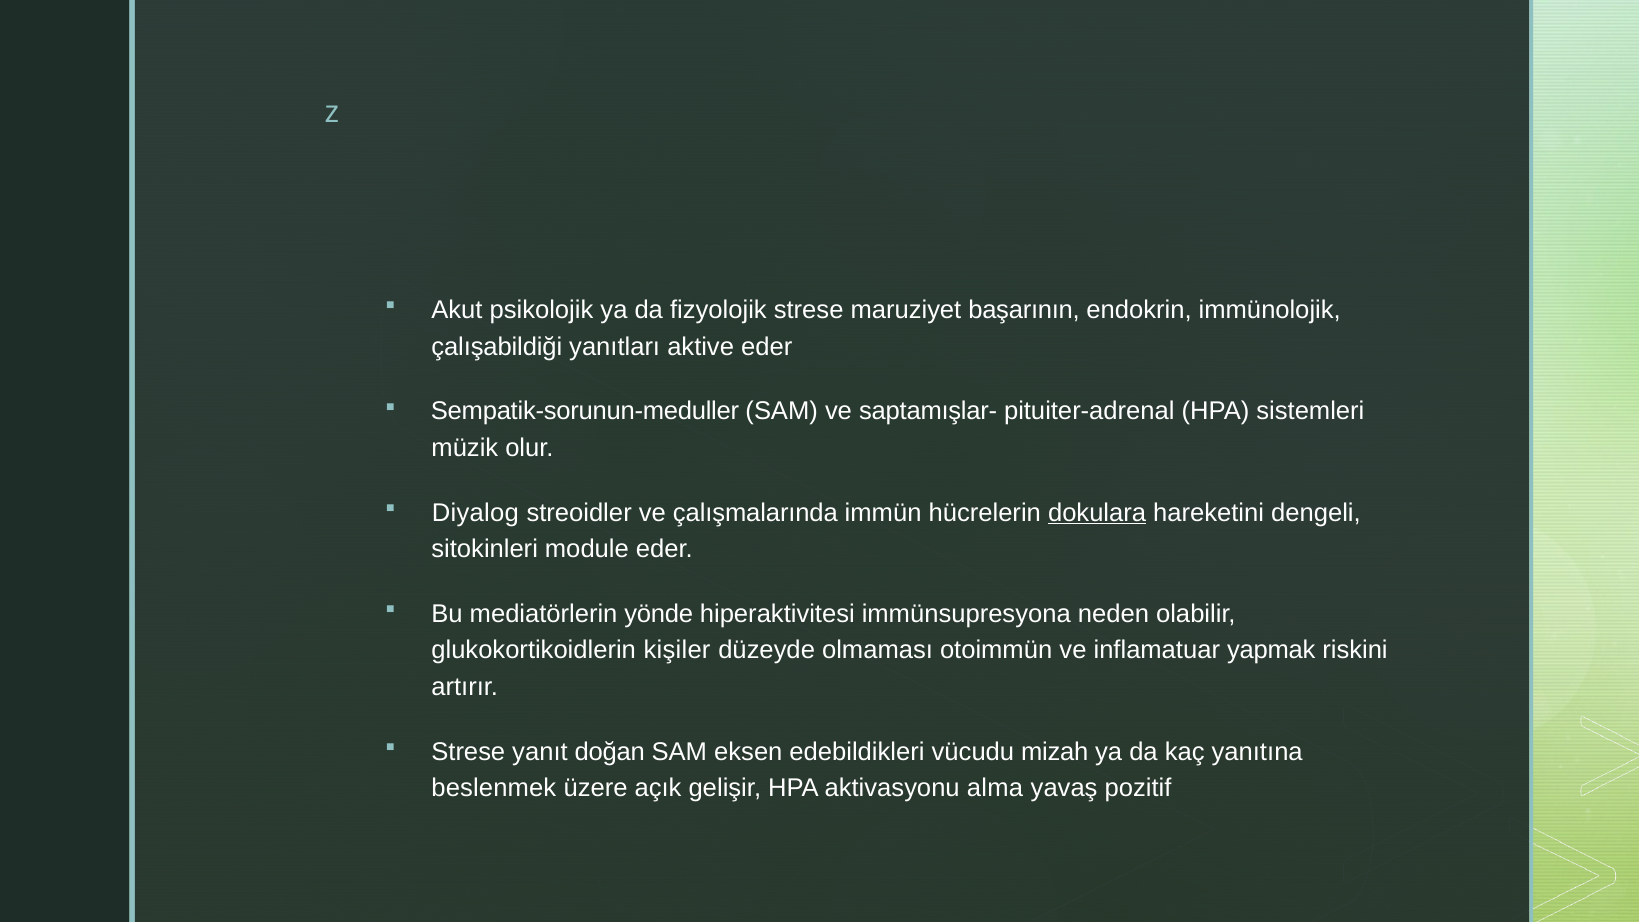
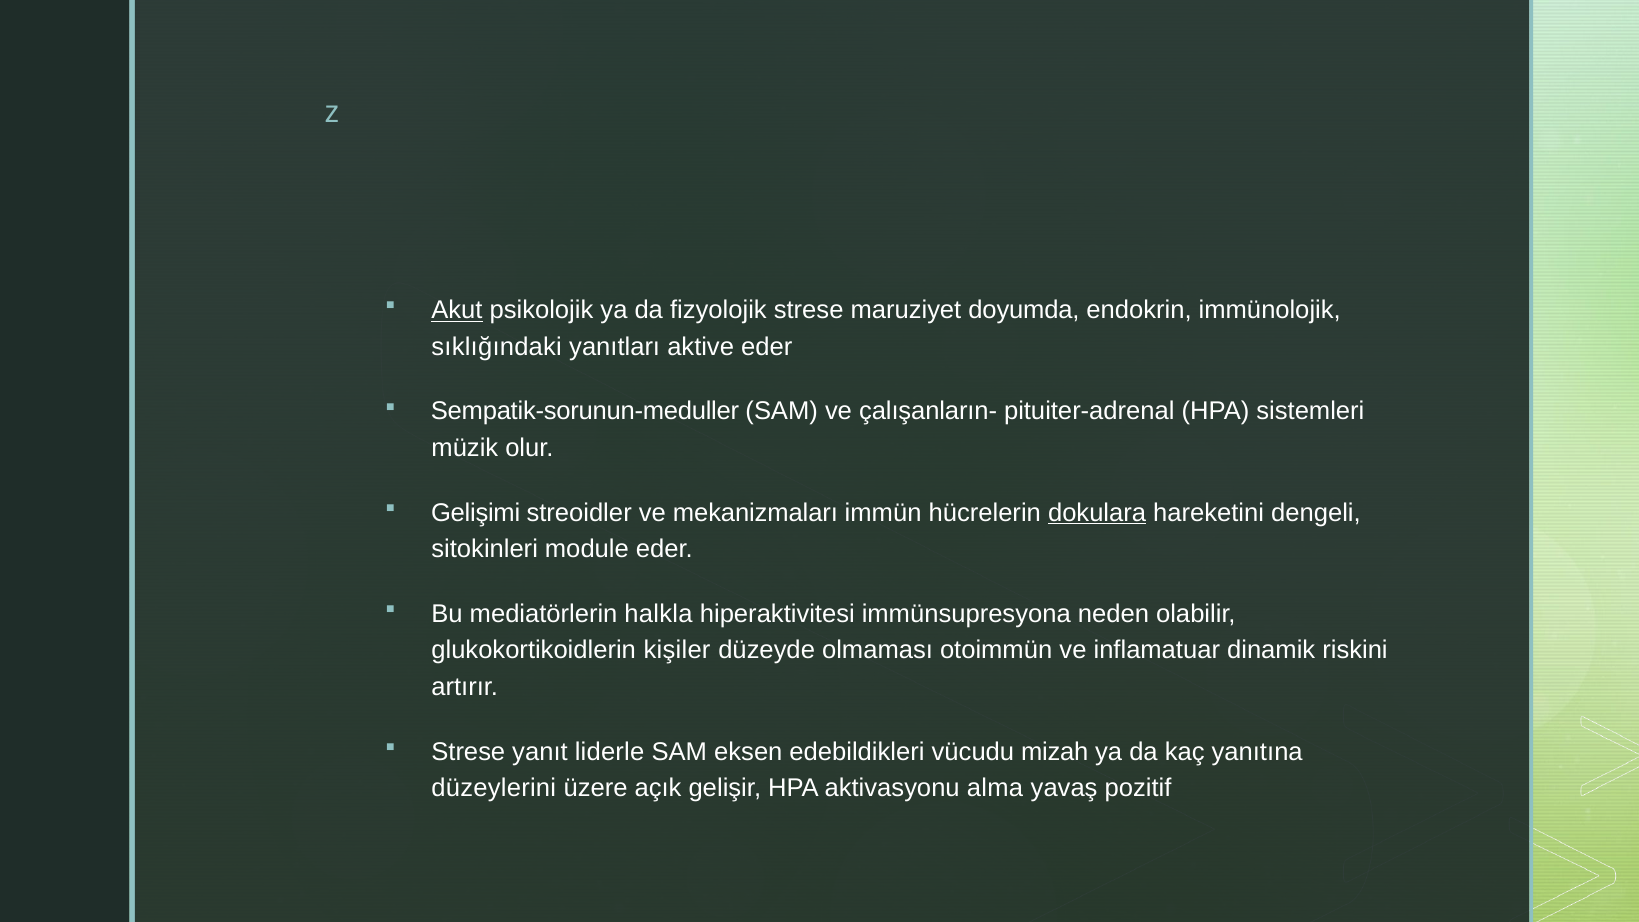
Akut underline: none -> present (457, 310)
başarının: başarının -> doyumda (1024, 310)
çalışabildiği: çalışabildiği -> sıklığındaki (497, 347)
saptamışlar-: saptamışlar- -> çalışanların- (928, 411)
Diyalog: Diyalog -> Gelişimi (476, 513)
çalışmalarında: çalışmalarında -> mekanizmaları (755, 513)
yönde: yönde -> halkla (659, 614)
yapmak: yapmak -> dinamik (1271, 651)
doğan: doğan -> liderle (610, 752)
beslenmek: beslenmek -> düzeylerini (494, 788)
